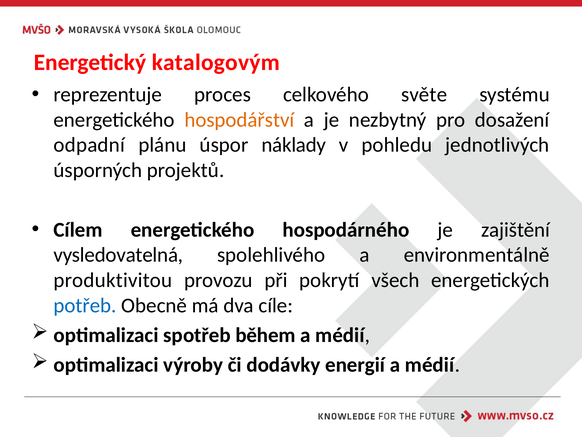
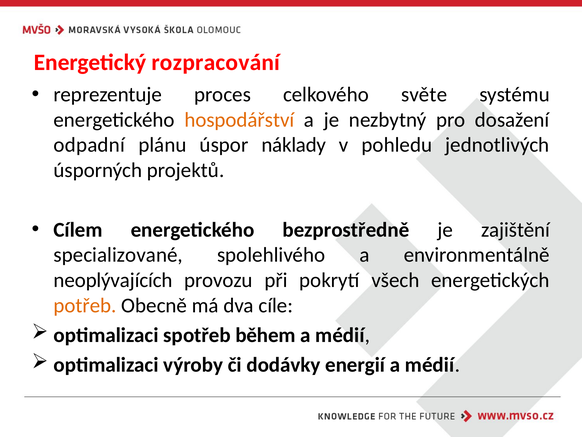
katalogovým: katalogovým -> rozpracování (216, 62)
hospodárného: hospodárného -> bezprostředně (346, 229)
vysledovatelná: vysledovatelná -> specializované (118, 255)
produktivitou: produktivitou -> neoplývajících (113, 280)
potřeb colour: blue -> orange (85, 305)
